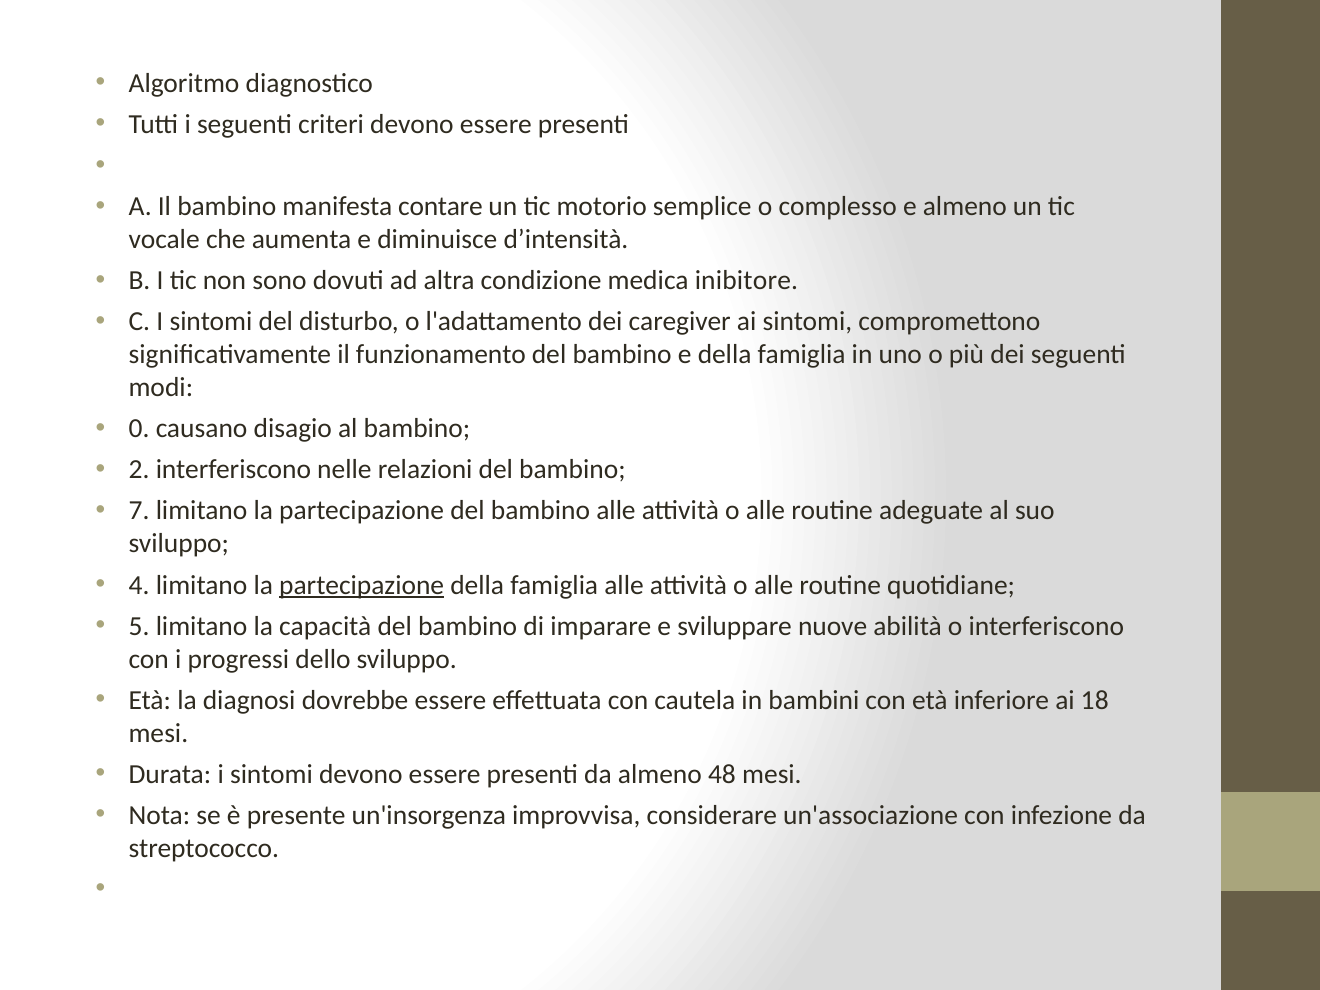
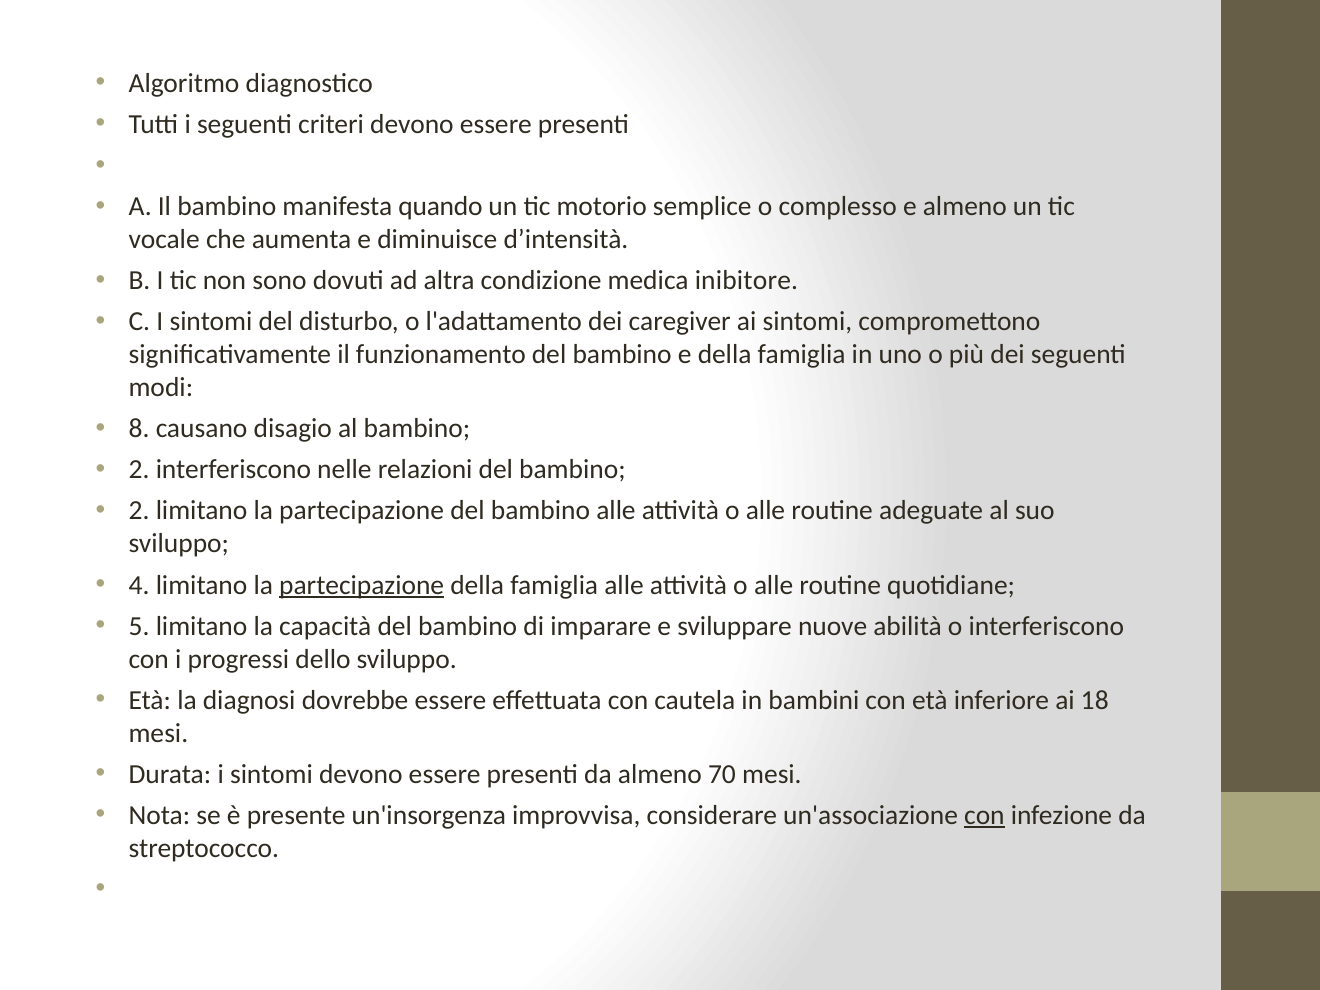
contare: contare -> quando (440, 207)
0: 0 -> 8 (139, 429)
7: 7 -> 2 (139, 511)
48: 48 -> 70 (722, 774)
con underline: none -> present (984, 815)
